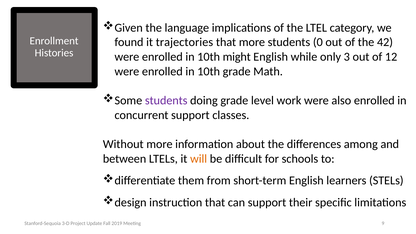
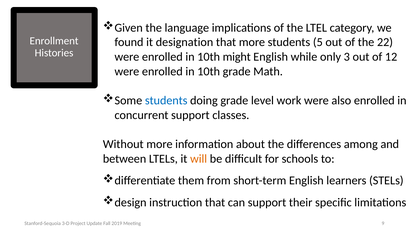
trajectories: trajectories -> designation (184, 42)
0: 0 -> 5 (318, 42)
42: 42 -> 22 (385, 42)
students colour: purple -> blue (166, 101)
